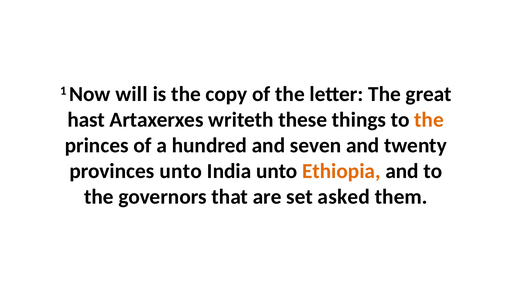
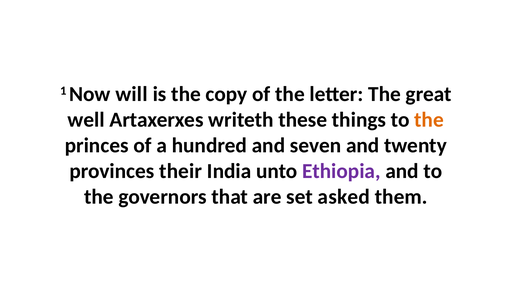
hast: hast -> well (86, 120)
provinces unto: unto -> their (181, 171)
Ethiopia colour: orange -> purple (341, 171)
